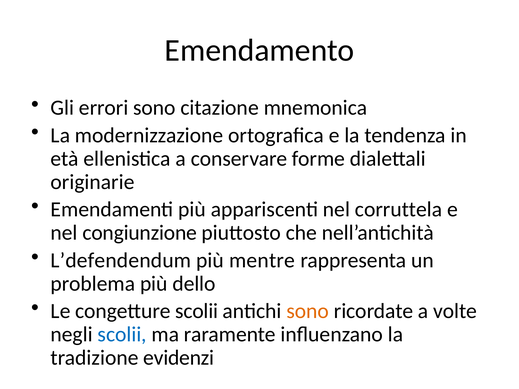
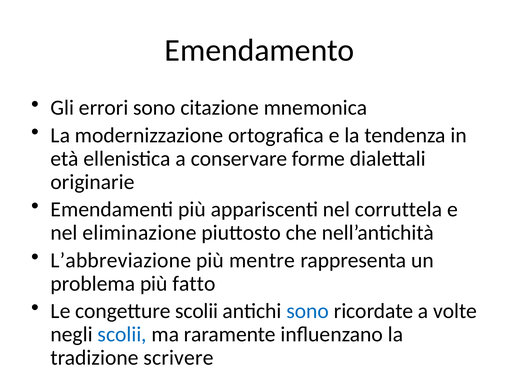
congiunzione: congiunzione -> eliminazione (140, 233)
L’defendendum: L’defendendum -> L’abbreviazione (121, 260)
dello: dello -> fatto (194, 284)
sono colour: orange -> blue (308, 311)
evidenzi: evidenzi -> scrivere (179, 358)
